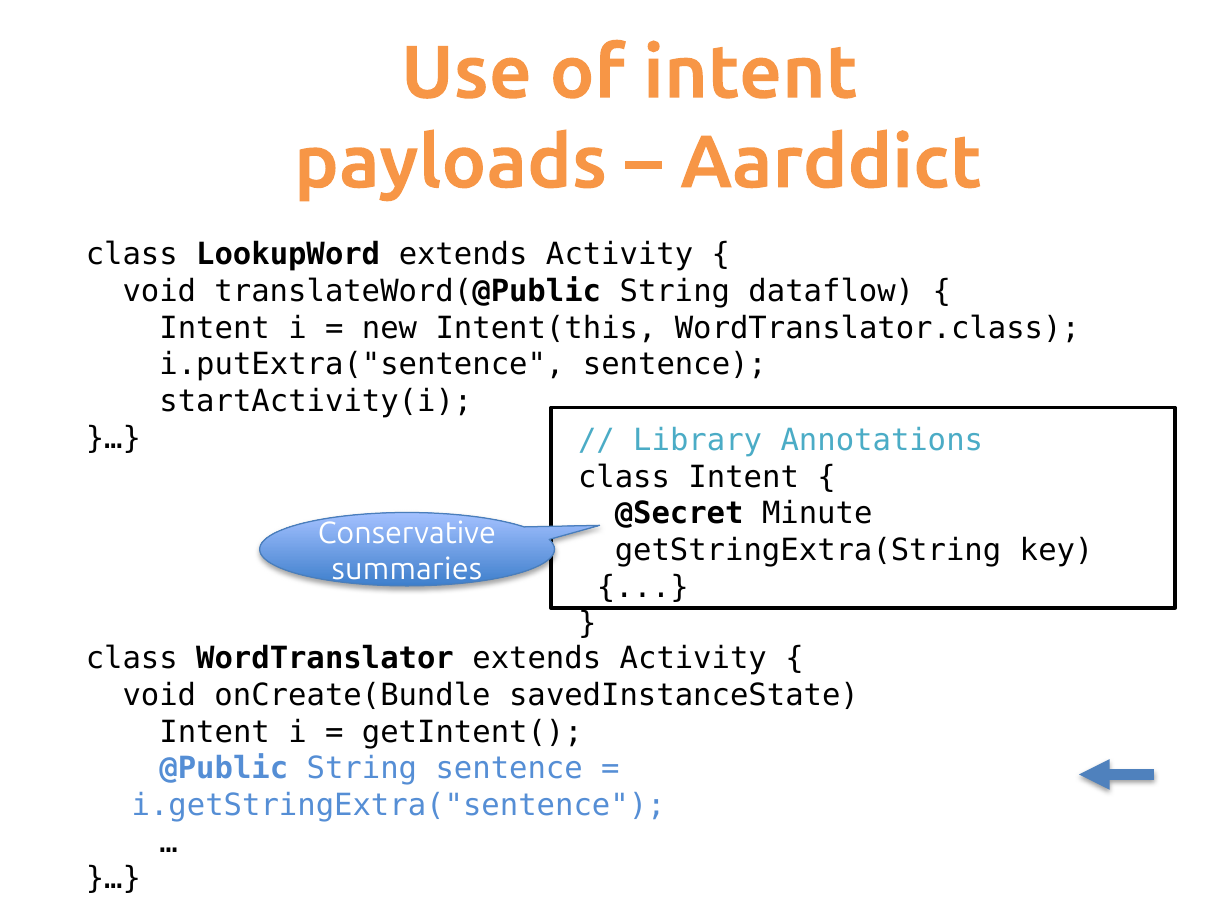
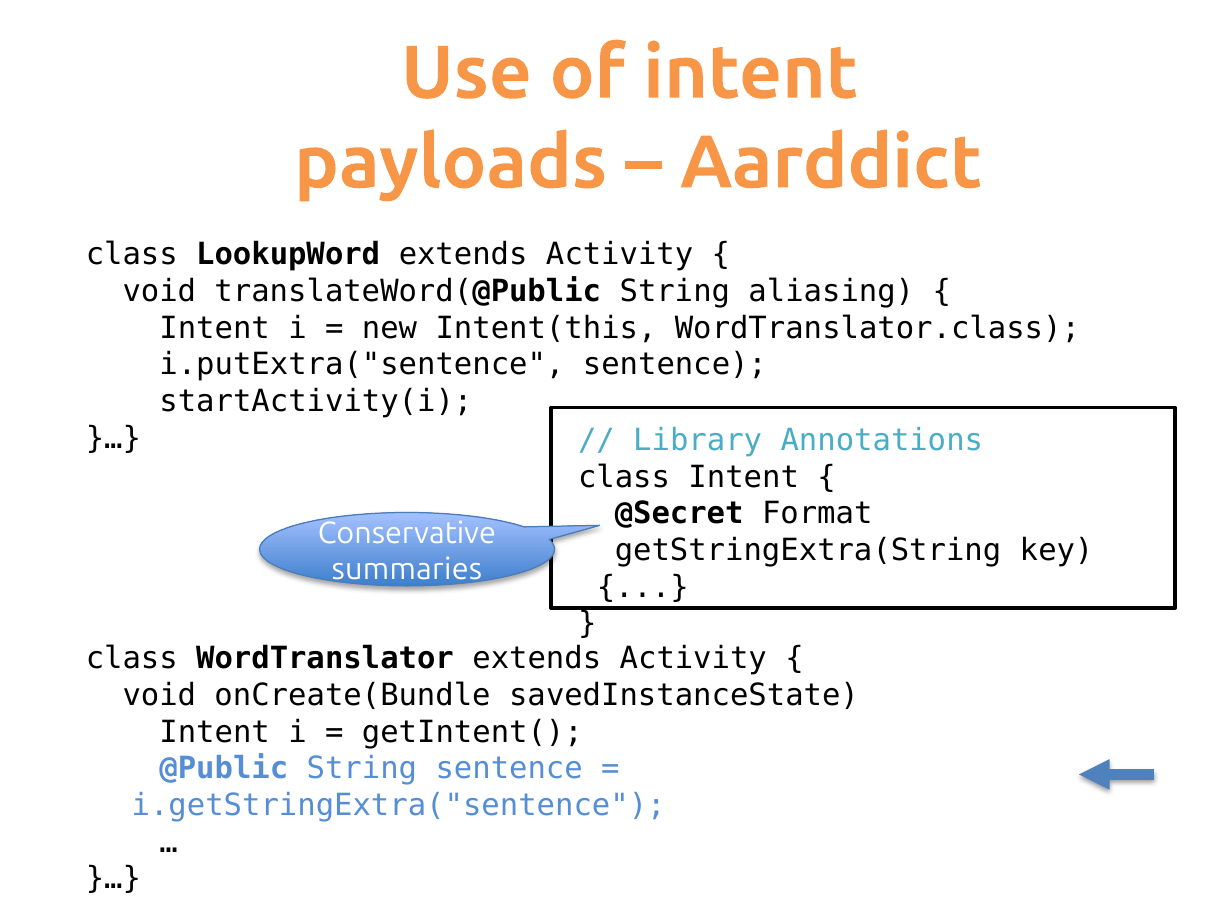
dataflow: dataflow -> aliasing (831, 291)
Minute: Minute -> Format (817, 514)
